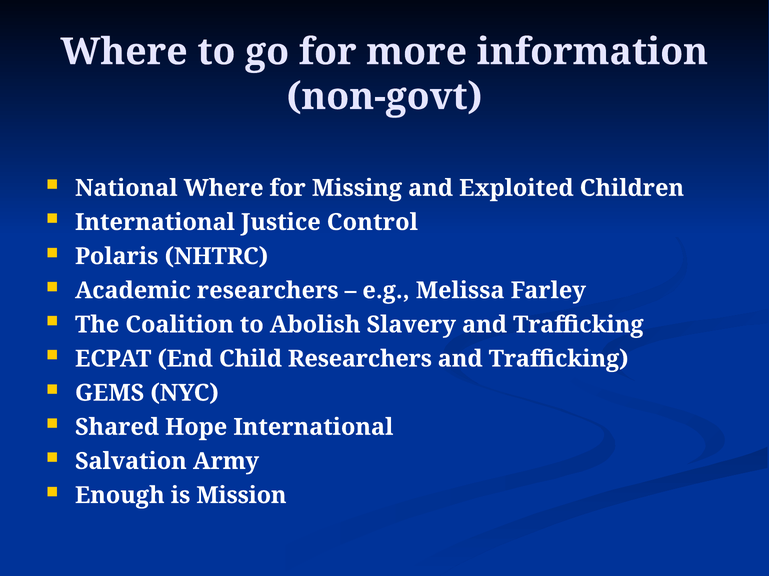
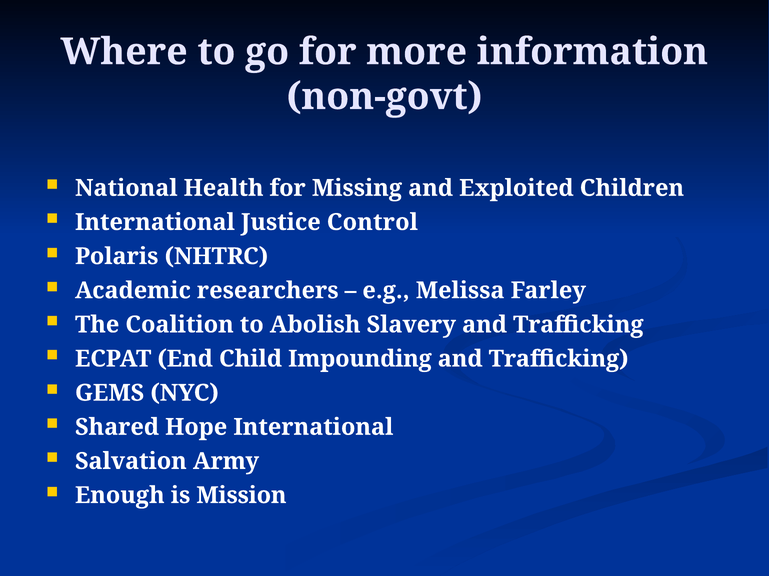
National Where: Where -> Health (224, 188)
Child Researchers: Researchers -> Impounding (360, 359)
